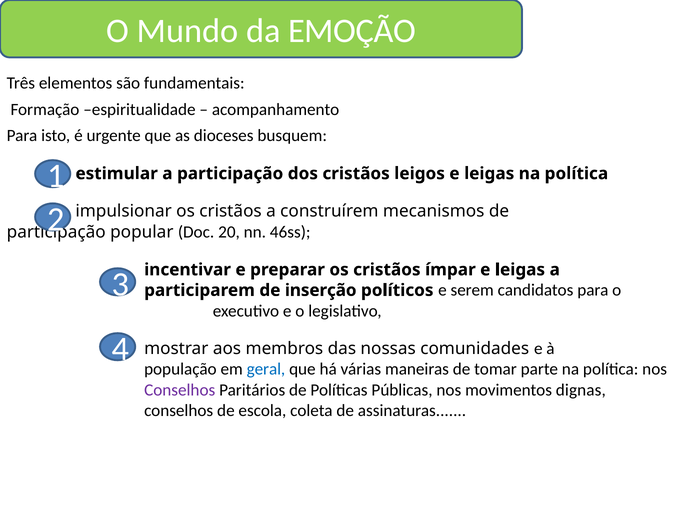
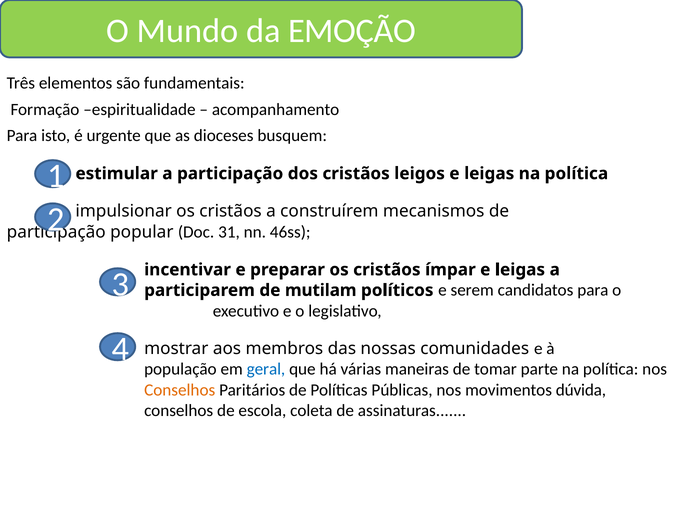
20: 20 -> 31 (229, 232)
inserção: inserção -> mutilam (321, 290)
Conselhos colour: purple -> orange (180, 390)
dignas: dignas -> dúvida (581, 390)
